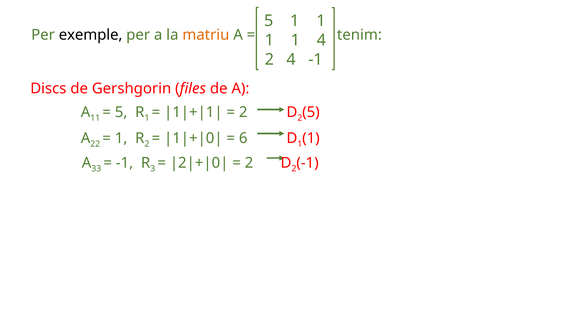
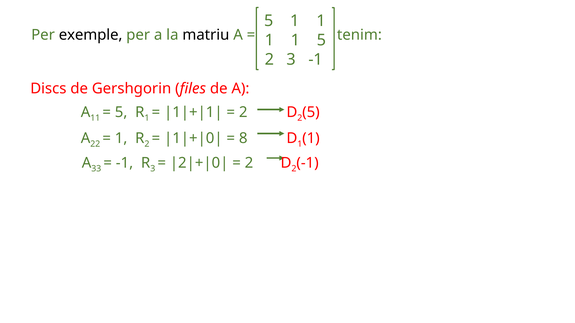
matriu colour: orange -> black (206, 35)
1 4: 4 -> 5 (321, 40)
2 4: 4 -> 3 (291, 60)
6: 6 -> 8 (243, 138)
